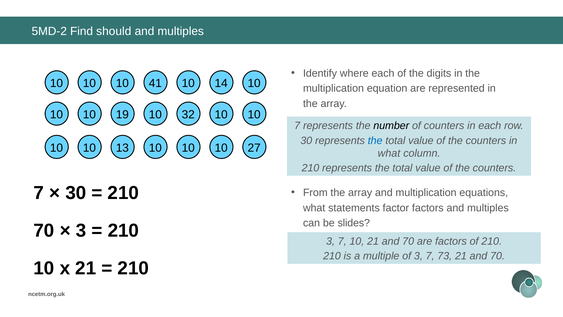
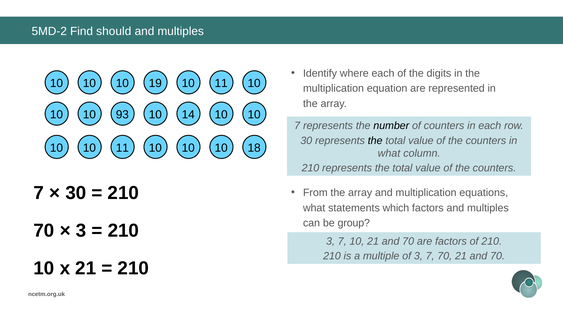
41: 41 -> 19 (155, 83)
14: 14 -> 11 (221, 83)
19: 19 -> 93 (122, 114)
32: 32 -> 14 (188, 114)
the colour: blue -> black (375, 140)
10 10 13: 13 -> 11 (122, 148)
27: 27 -> 18 (254, 148)
factor: factor -> which (396, 208)
slides: slides -> group (354, 223)
7 73: 73 -> 70 (445, 256)
